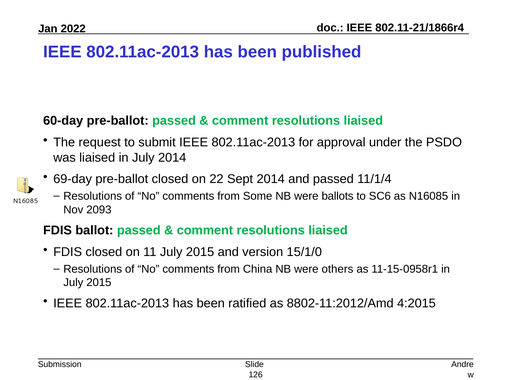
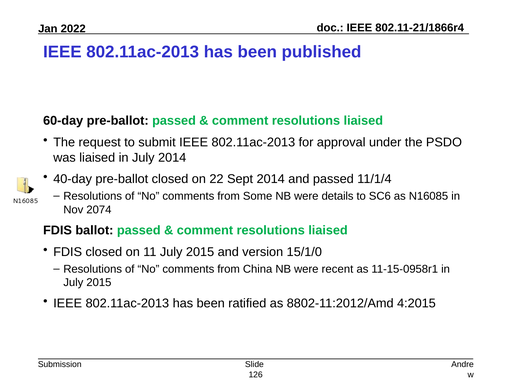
69-day: 69-day -> 40-day (73, 179)
ballots: ballots -> details (338, 196)
2093: 2093 -> 2074 (99, 210)
others: others -> recent (337, 269)
